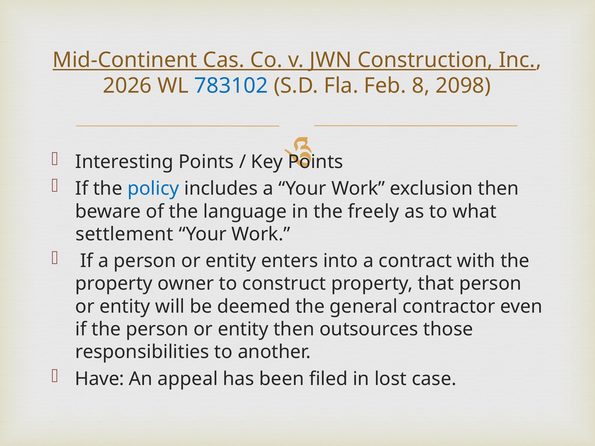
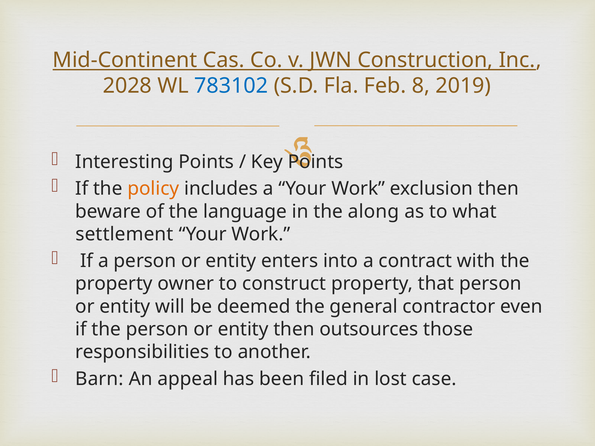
2026: 2026 -> 2028 (127, 86)
2098: 2098 -> 2019 (463, 86)
policy colour: blue -> orange (153, 189)
freely: freely -> along (374, 212)
Have: Have -> Barn (99, 379)
